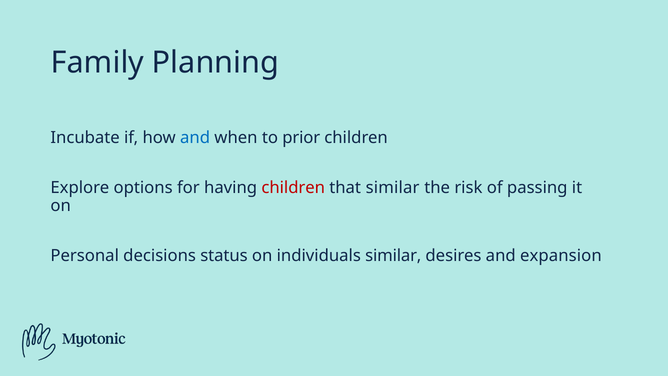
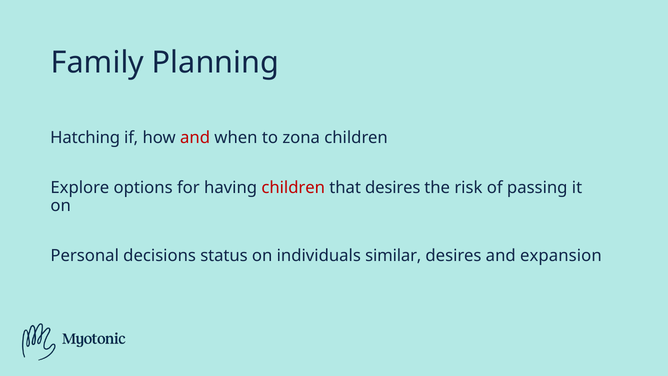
Incubate: Incubate -> Hatching (85, 137)
and colour: blue -> red (195, 137)
prior: prior -> zona (301, 137)
that similar: similar -> desires (393, 187)
